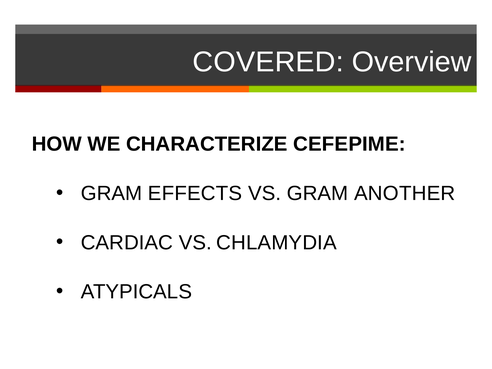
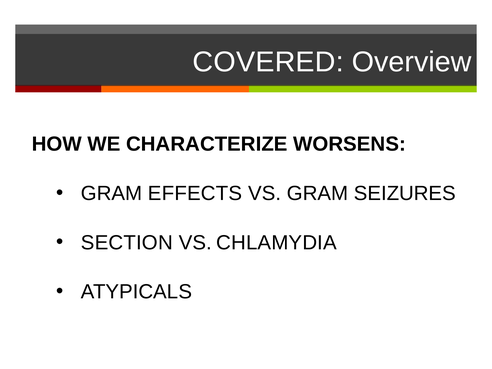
CEFEPIME: CEFEPIME -> WORSENS (350, 144)
ANOTHER: ANOTHER -> SEIZURES (405, 193)
CARDIAC: CARDIAC -> SECTION (127, 243)
